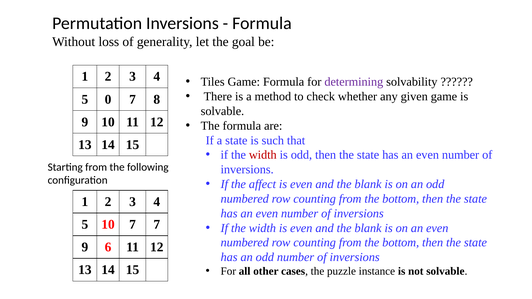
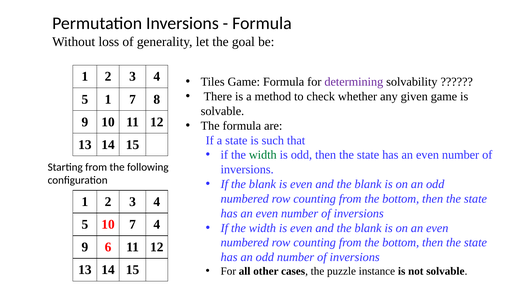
5 0: 0 -> 1 (108, 99)
width colour: red -> green (263, 155)
If the affect: affect -> blank (262, 184)
7 7: 7 -> 4 (157, 225)
